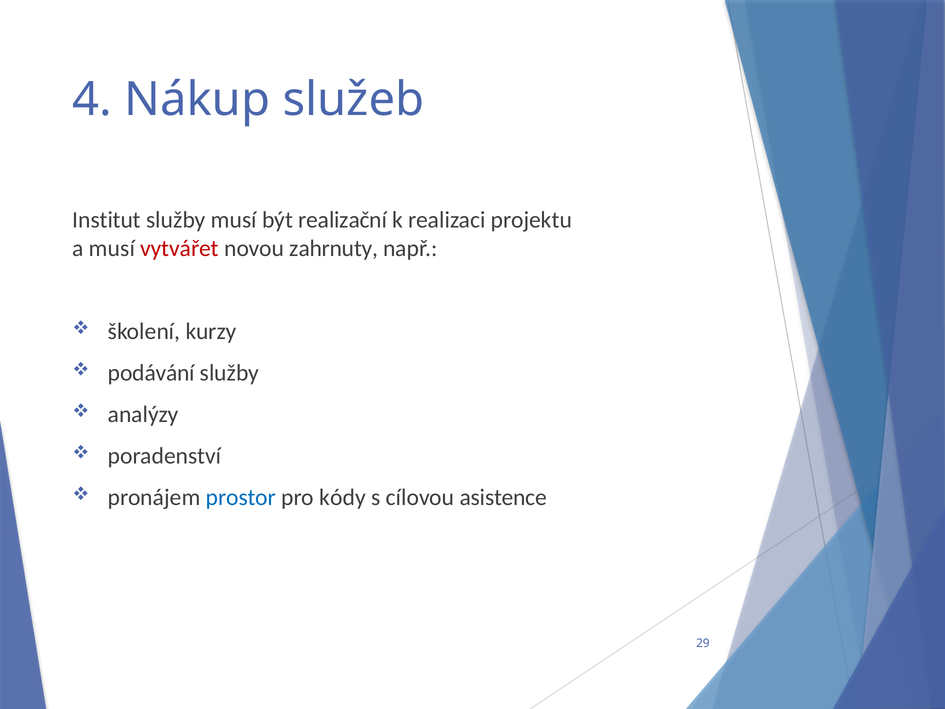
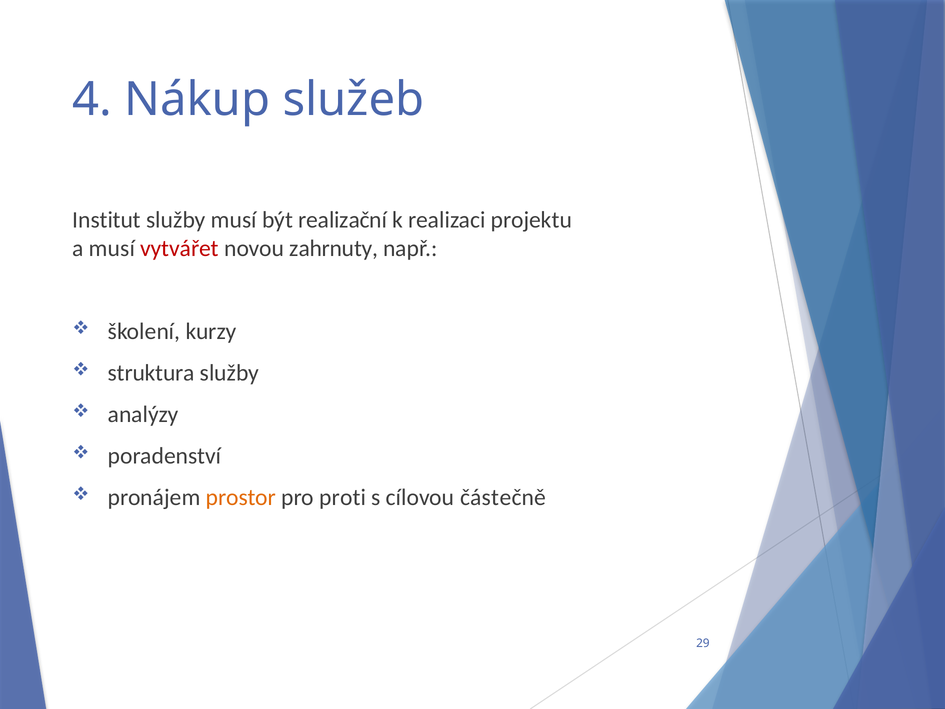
podávání: podávání -> struktura (151, 373)
prostor colour: blue -> orange (241, 497)
kódy: kódy -> proti (343, 497)
asistence: asistence -> částečně (503, 497)
